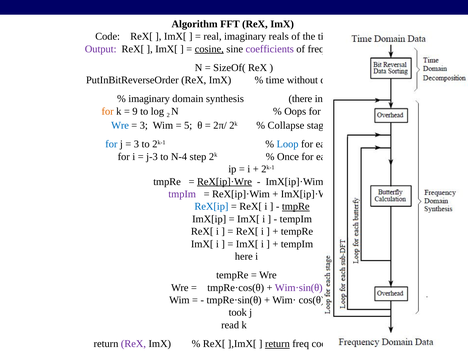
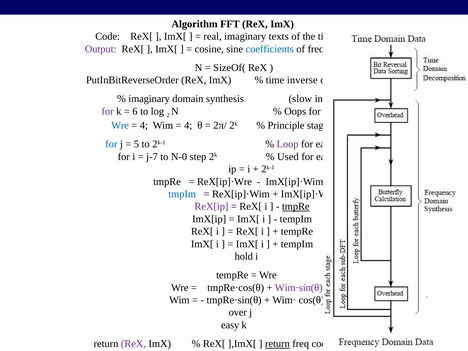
reals: reals -> texts (279, 36)
cosine underline: present -> none (209, 49)
coefficients colour: purple -> blue (270, 49)
without: without -> inverse (302, 80)
there: there -> slow (300, 99)
for colour: orange -> purple (108, 111)
9: 9 -> 6 (135, 111)
3: 3 -> 4 (144, 125)
5: 5 -> 4 (188, 125)
Collapse: Collapse -> Principle (286, 125)
3: 3 -> 5 (136, 144)
Loop colour: blue -> purple (288, 144)
j-3: j-3 -> j-7 (152, 157)
N-4: N-4 -> N-0 (179, 157)
Once: Once -> Used (288, 157)
ReX[ip]·Wre underline: present -> none (224, 182)
tmpIm colour: purple -> blue (182, 194)
ReX[ip colour: blue -> purple (211, 207)
here: here -> hold (244, 256)
took: took -> over (238, 313)
read: read -> easy (230, 325)
